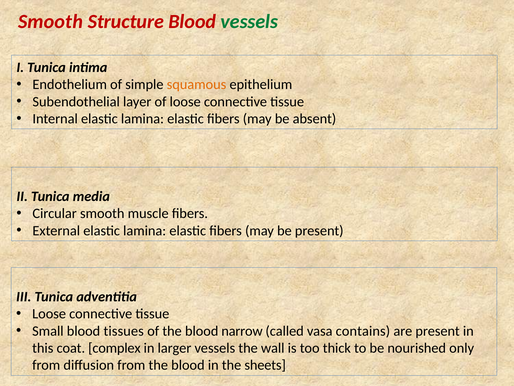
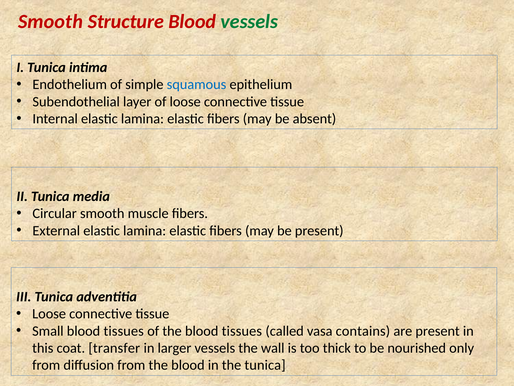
squamous colour: orange -> blue (197, 84)
the blood narrow: narrow -> tissues (242, 331)
complex: complex -> transfer (114, 348)
the sheets: sheets -> tunica (265, 365)
